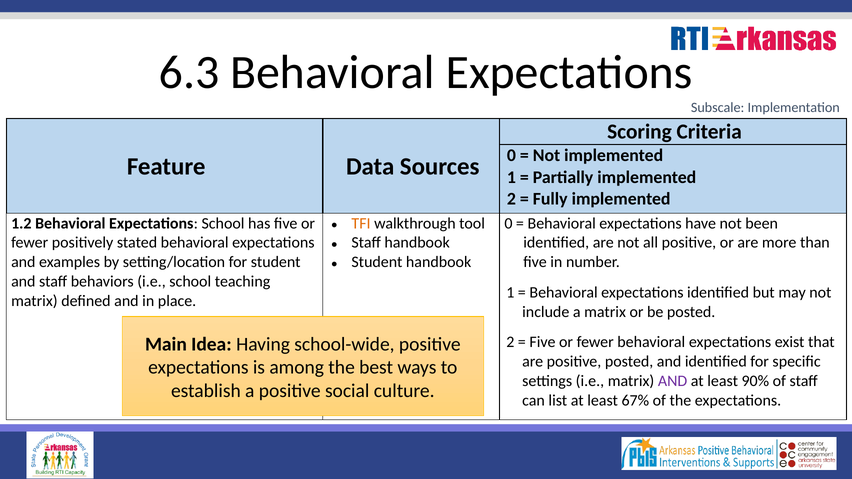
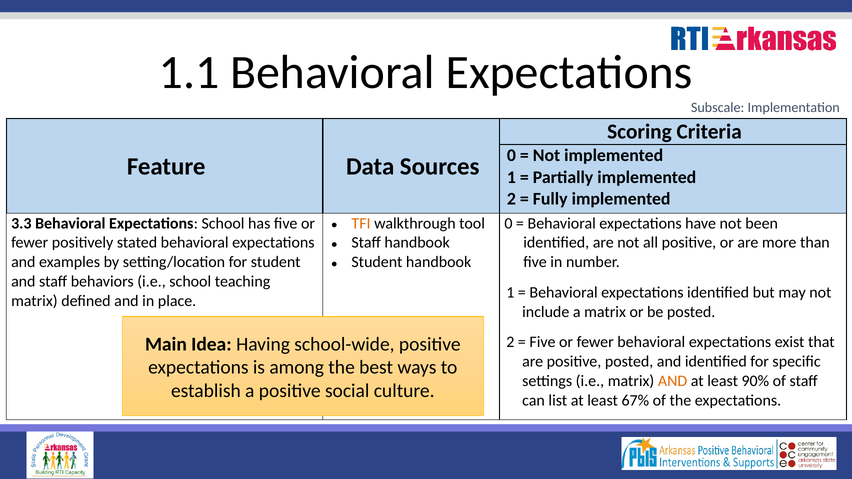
6.3: 6.3 -> 1.1 (189, 72)
1.2: 1.2 -> 3.3 (21, 223)
AND colour: purple -> orange (673, 381)
